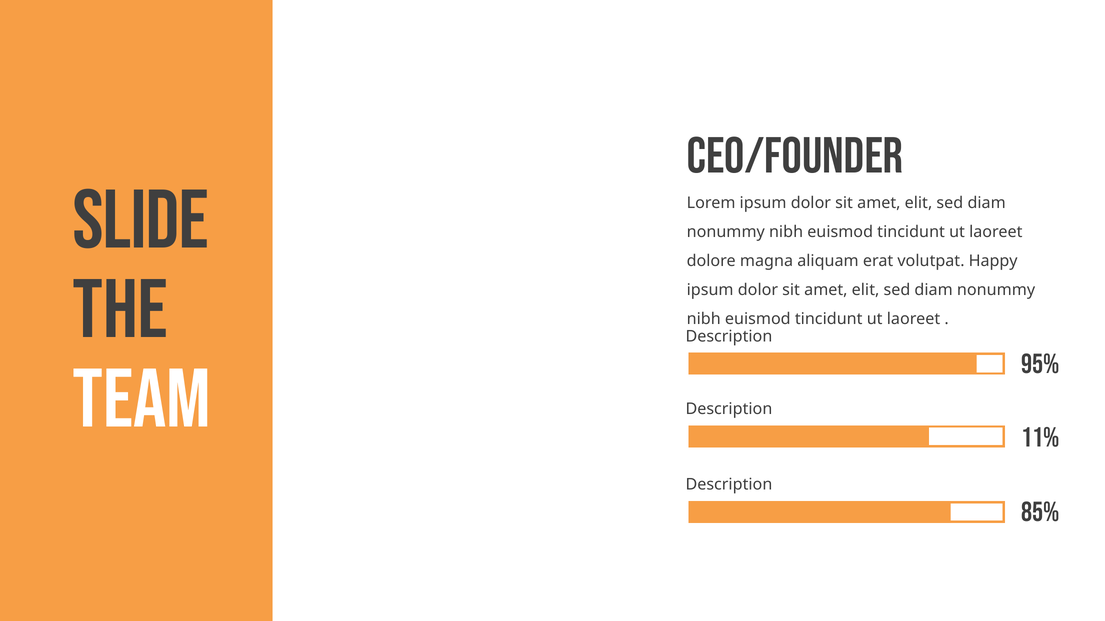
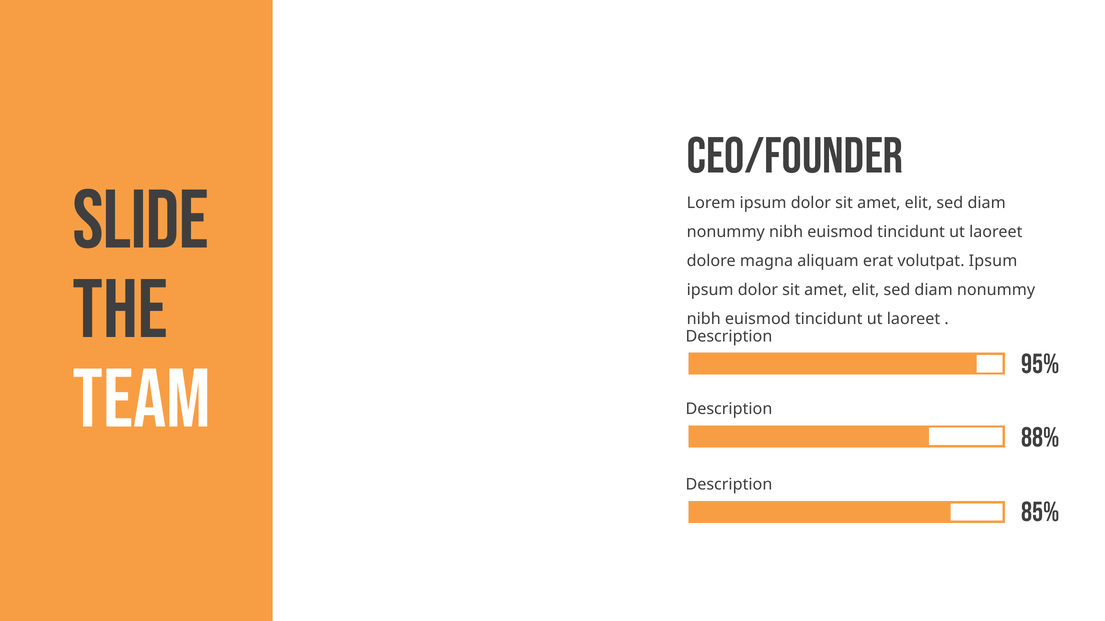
volutpat Happy: Happy -> Ipsum (993, 261)
11%: 11% -> 88% (1040, 438)
